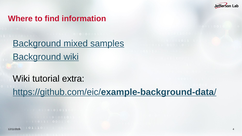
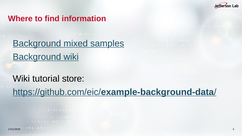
extra: extra -> store (73, 79)
